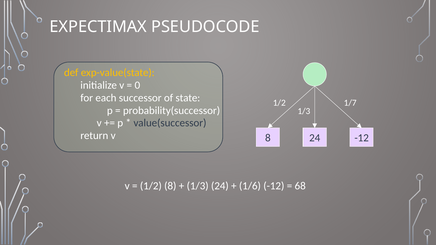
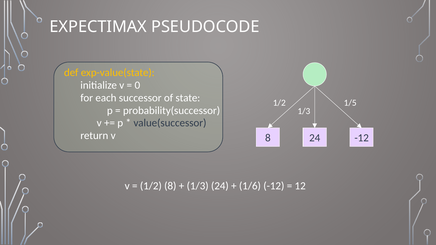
1/7: 1/7 -> 1/5 (350, 103)
68: 68 -> 12 (300, 186)
